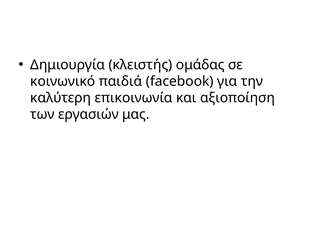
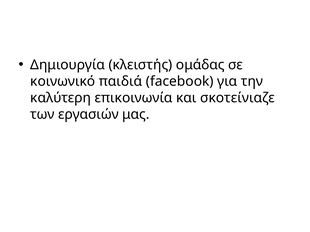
αξιοποίηση: αξιοποίηση -> σκοτείνιαζε (238, 98)
